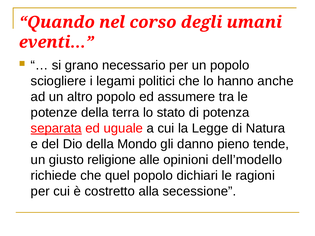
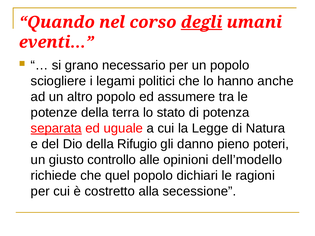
degli underline: none -> present (202, 22)
Mondo: Mondo -> Rifugio (137, 144)
tende: tende -> poteri (271, 144)
religione: religione -> controllo (112, 160)
